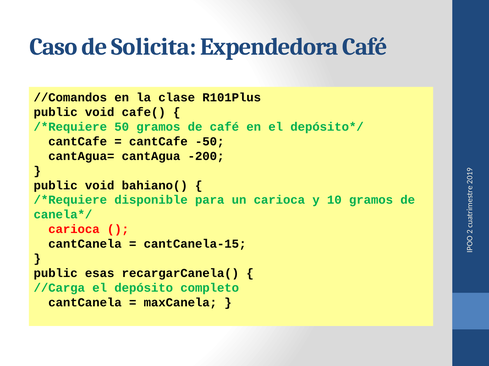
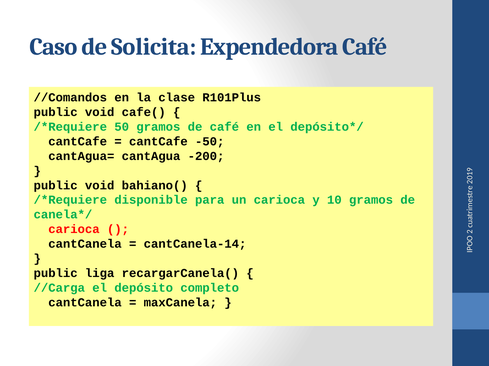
cantCanela-15: cantCanela-15 -> cantCanela-14 (195, 244)
esas: esas -> liga (100, 274)
